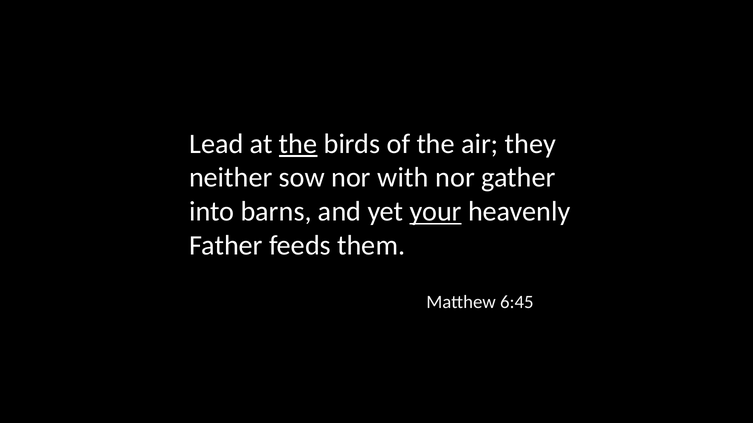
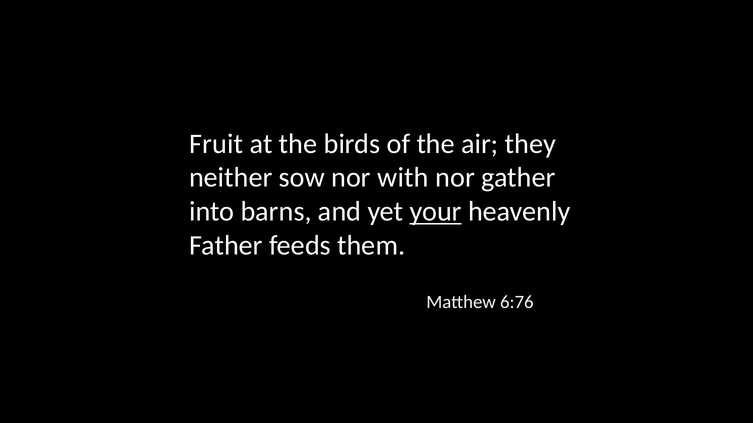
Lead: Lead -> Fruit (216, 144)
the underline: present -> none (298, 144)
6:45: 6:45 -> 6:76 (517, 302)
